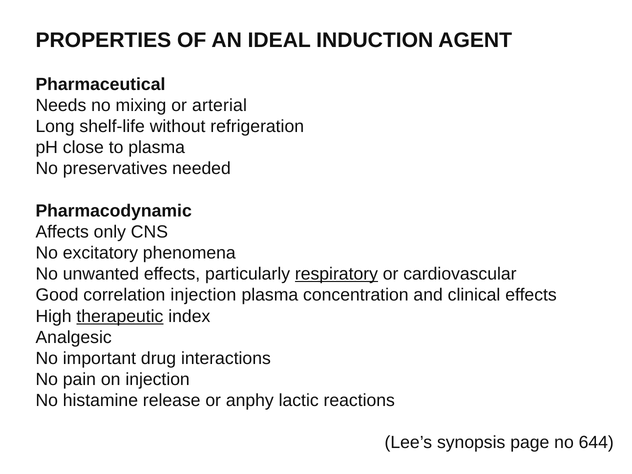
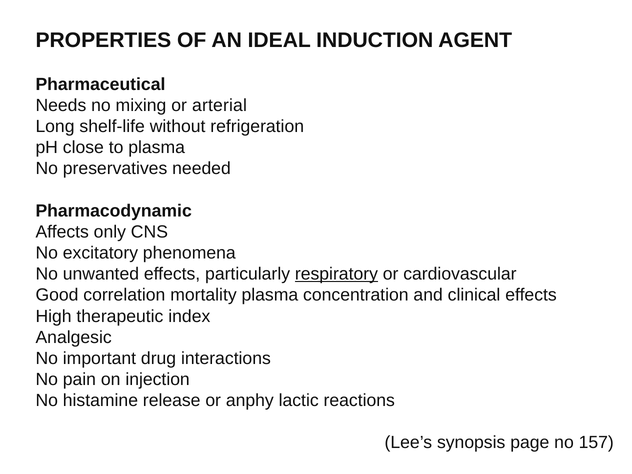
correlation injection: injection -> mortality (203, 295)
therapeutic underline: present -> none (120, 316)
644: 644 -> 157 (596, 443)
